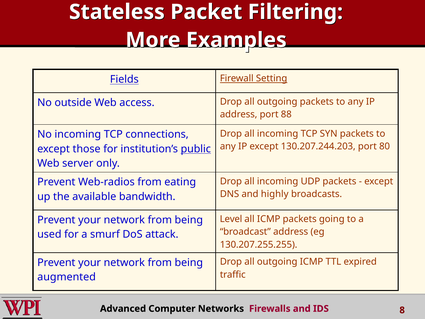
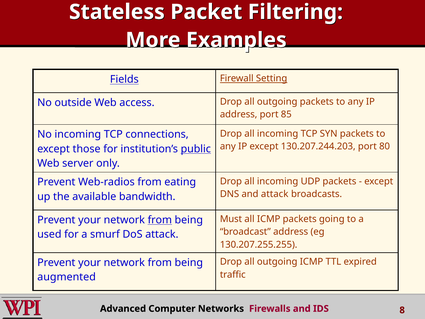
88: 88 -> 85 (286, 114)
and highly: highly -> attack (275, 194)
Level: Level -> Must (231, 219)
from underline: none -> present (160, 220)
